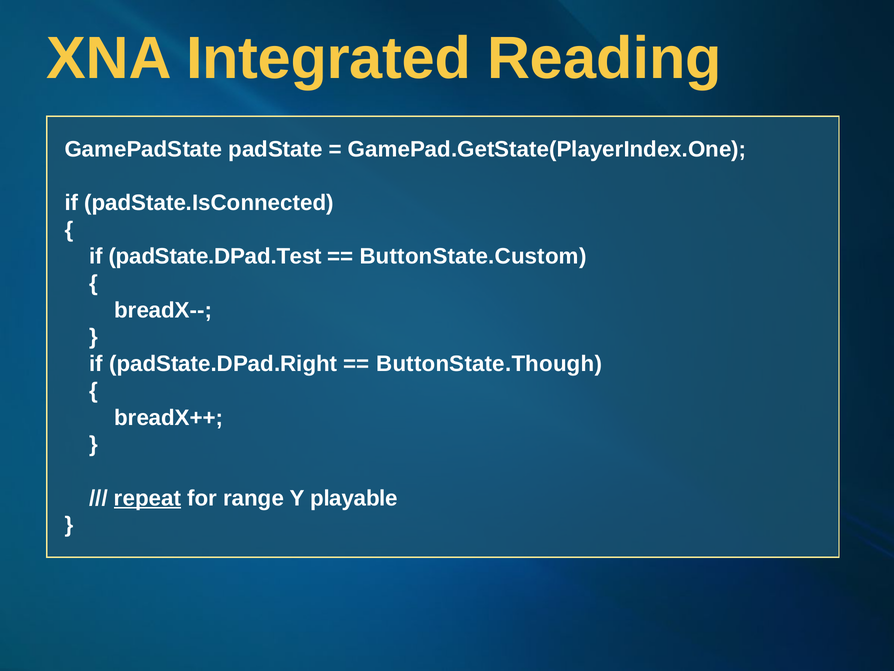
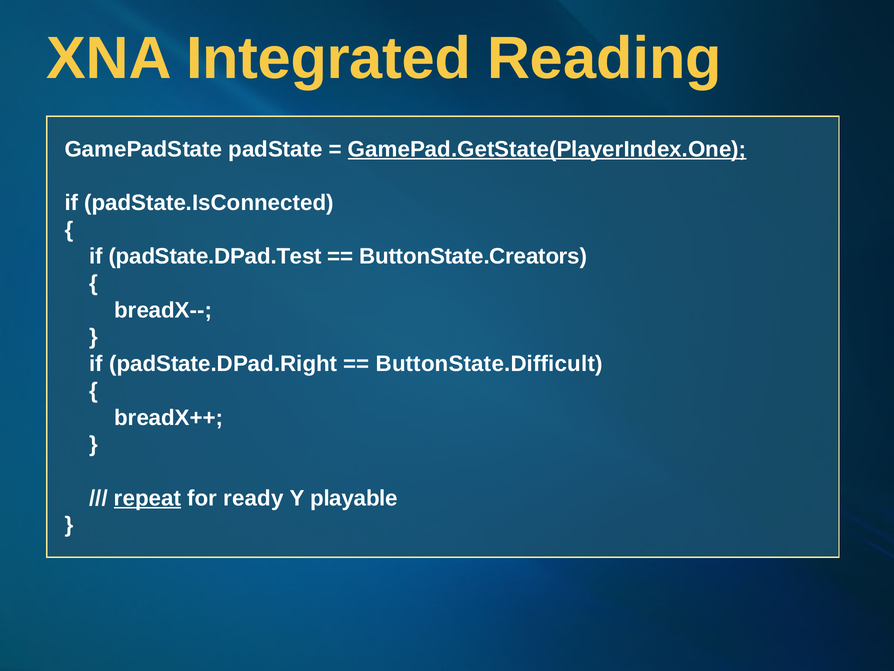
GamePad.GetState(PlayerIndex.One underline: none -> present (547, 149)
ButtonState.Custom: ButtonState.Custom -> ButtonState.Creators (473, 256)
ButtonState.Though: ButtonState.Though -> ButtonState.Difficult (489, 364)
range: range -> ready (254, 498)
